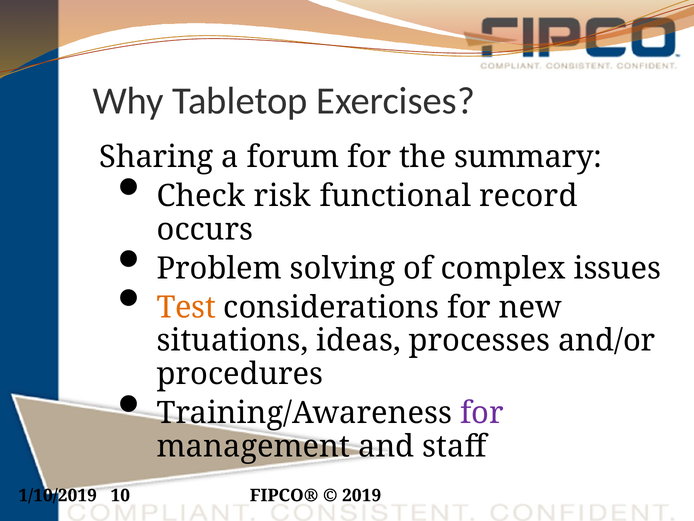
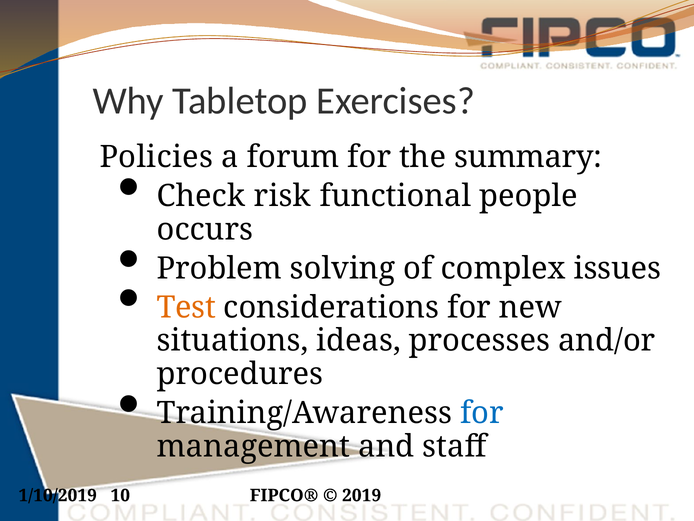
Sharing: Sharing -> Policies (156, 157)
record: record -> people (528, 196)
for colour: purple -> blue (482, 413)
